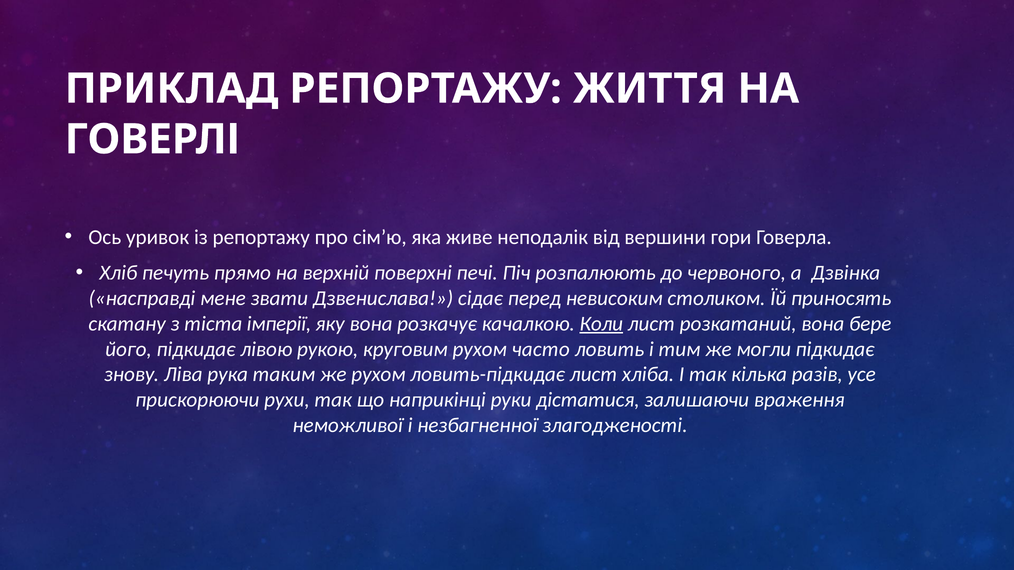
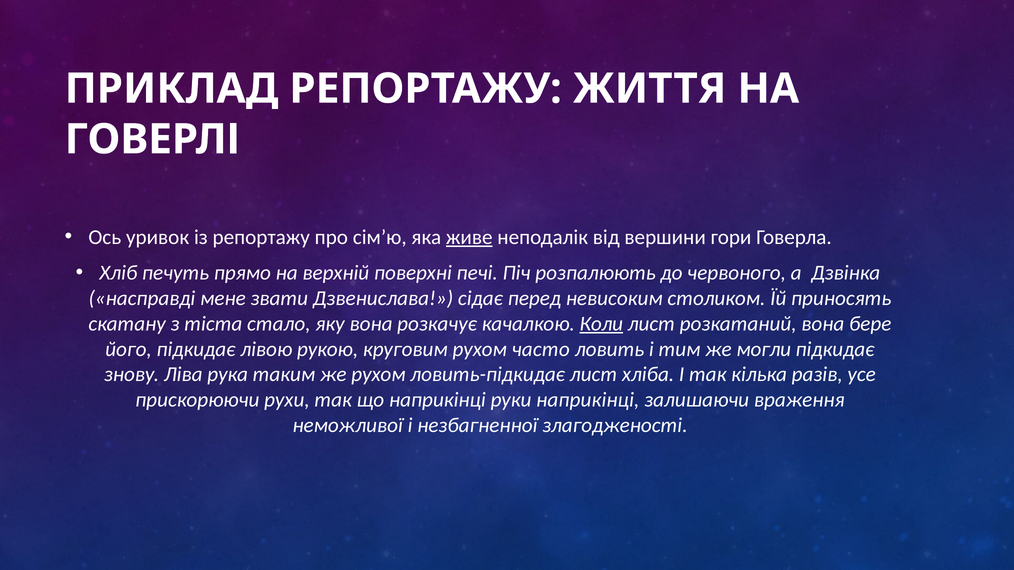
живе underline: none -> present (469, 237)
імперії: імперії -> стало (279, 324)
руки дістатися: дістатися -> наприкінці (588, 400)
